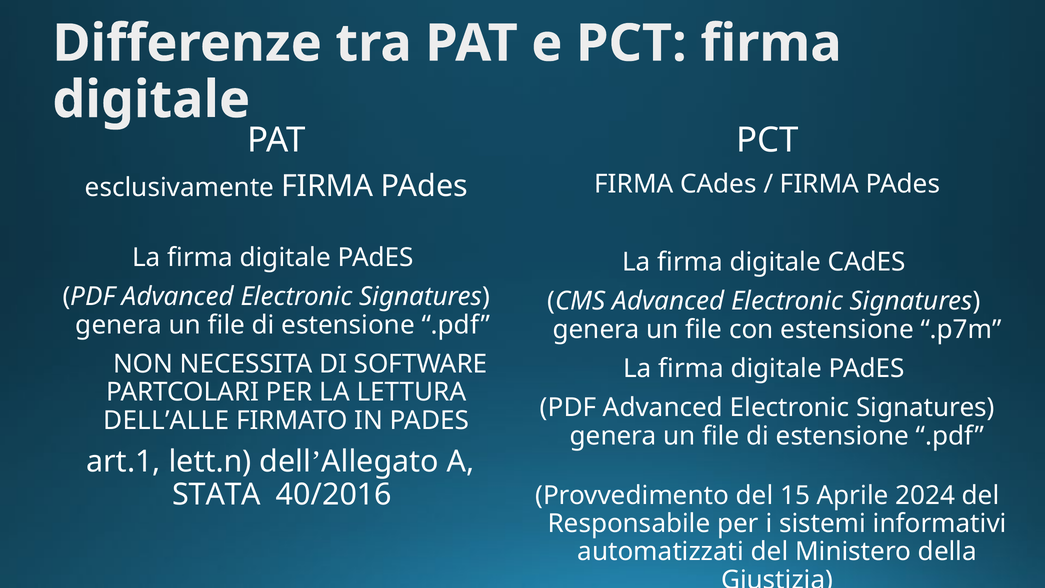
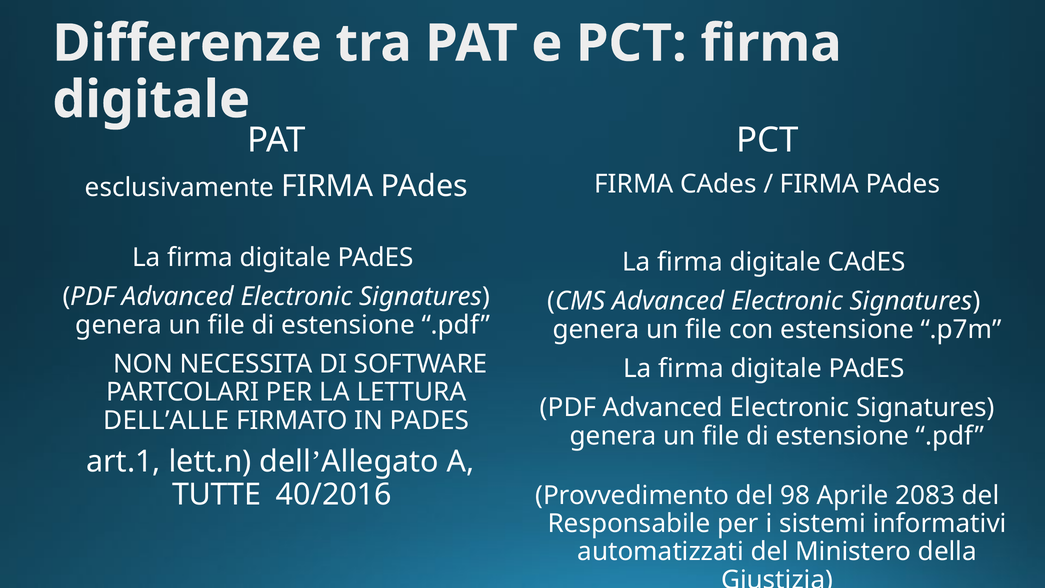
STATA: STATA -> TUTTE (217, 495)
15: 15 -> 98 (795, 495)
2024: 2024 -> 2083 (925, 495)
